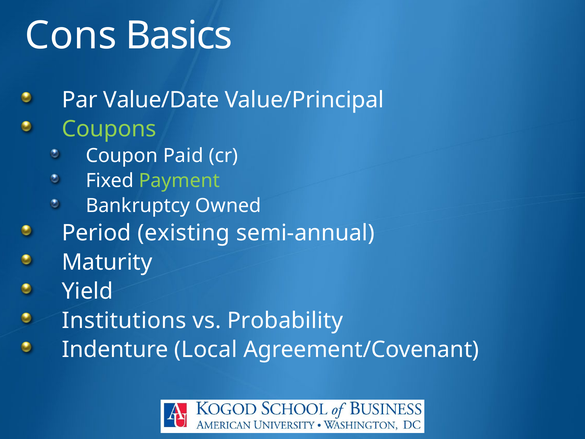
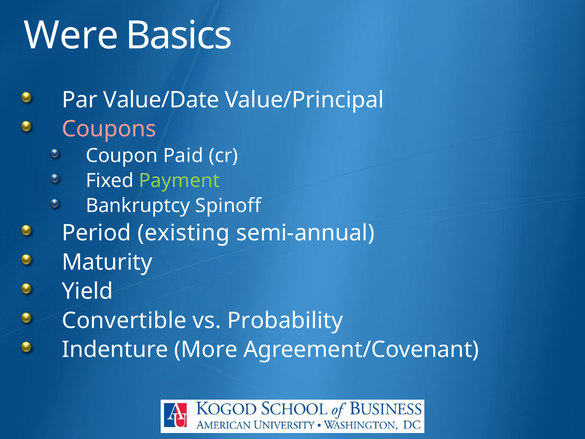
Cons: Cons -> Were (71, 36)
Coupons colour: light green -> pink (109, 129)
Owned: Owned -> Spinoff (228, 206)
Institutions: Institutions -> Convertible (124, 320)
Local: Local -> More (206, 350)
